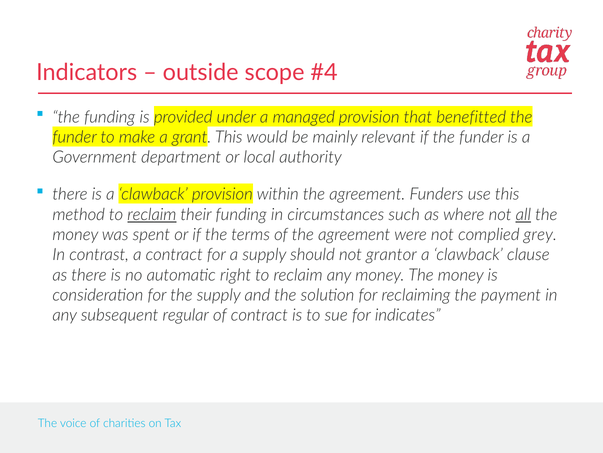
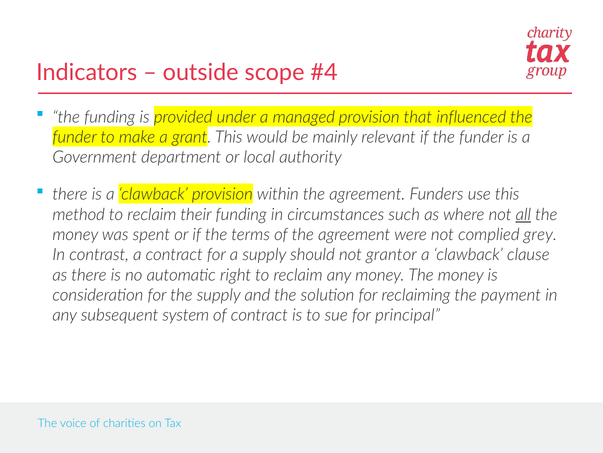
benefitted: benefitted -> influenced (471, 117)
reclaim underline: present -> none (152, 214)
regular: regular -> system (186, 315)
indicates: indicates -> principal (408, 315)
